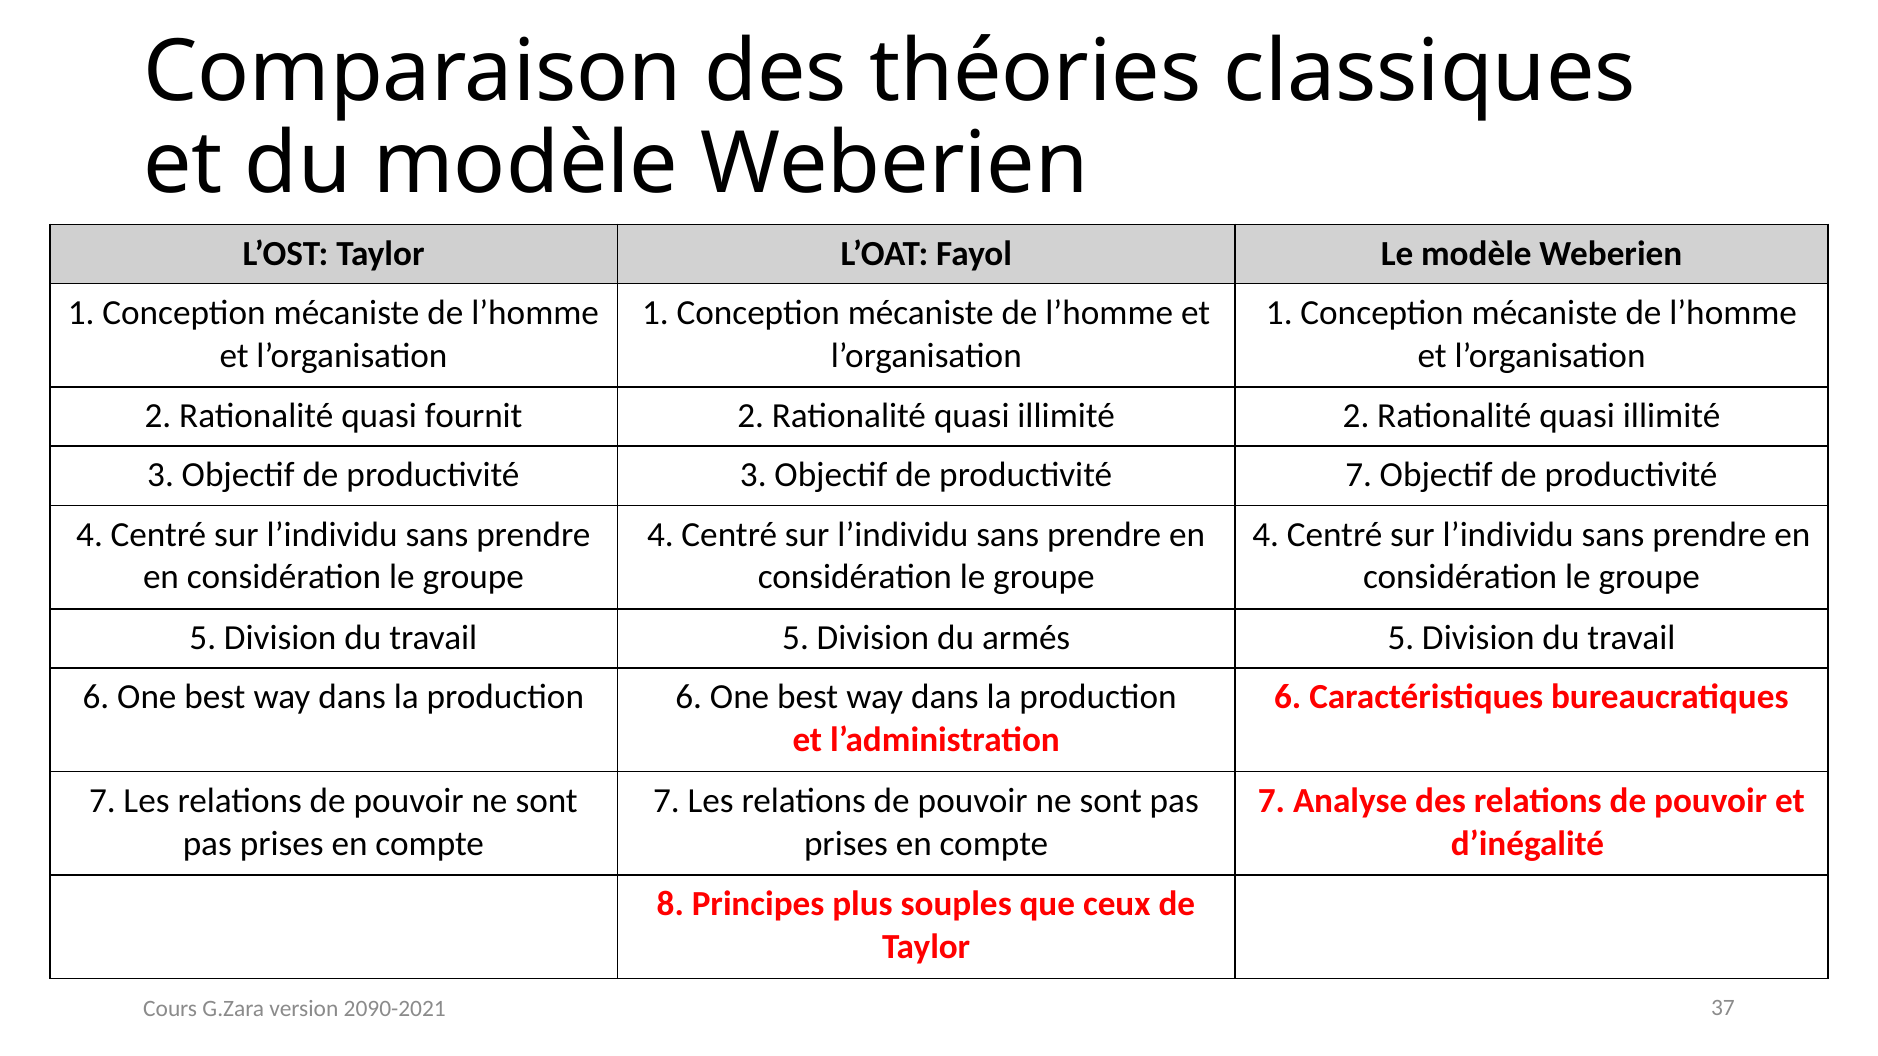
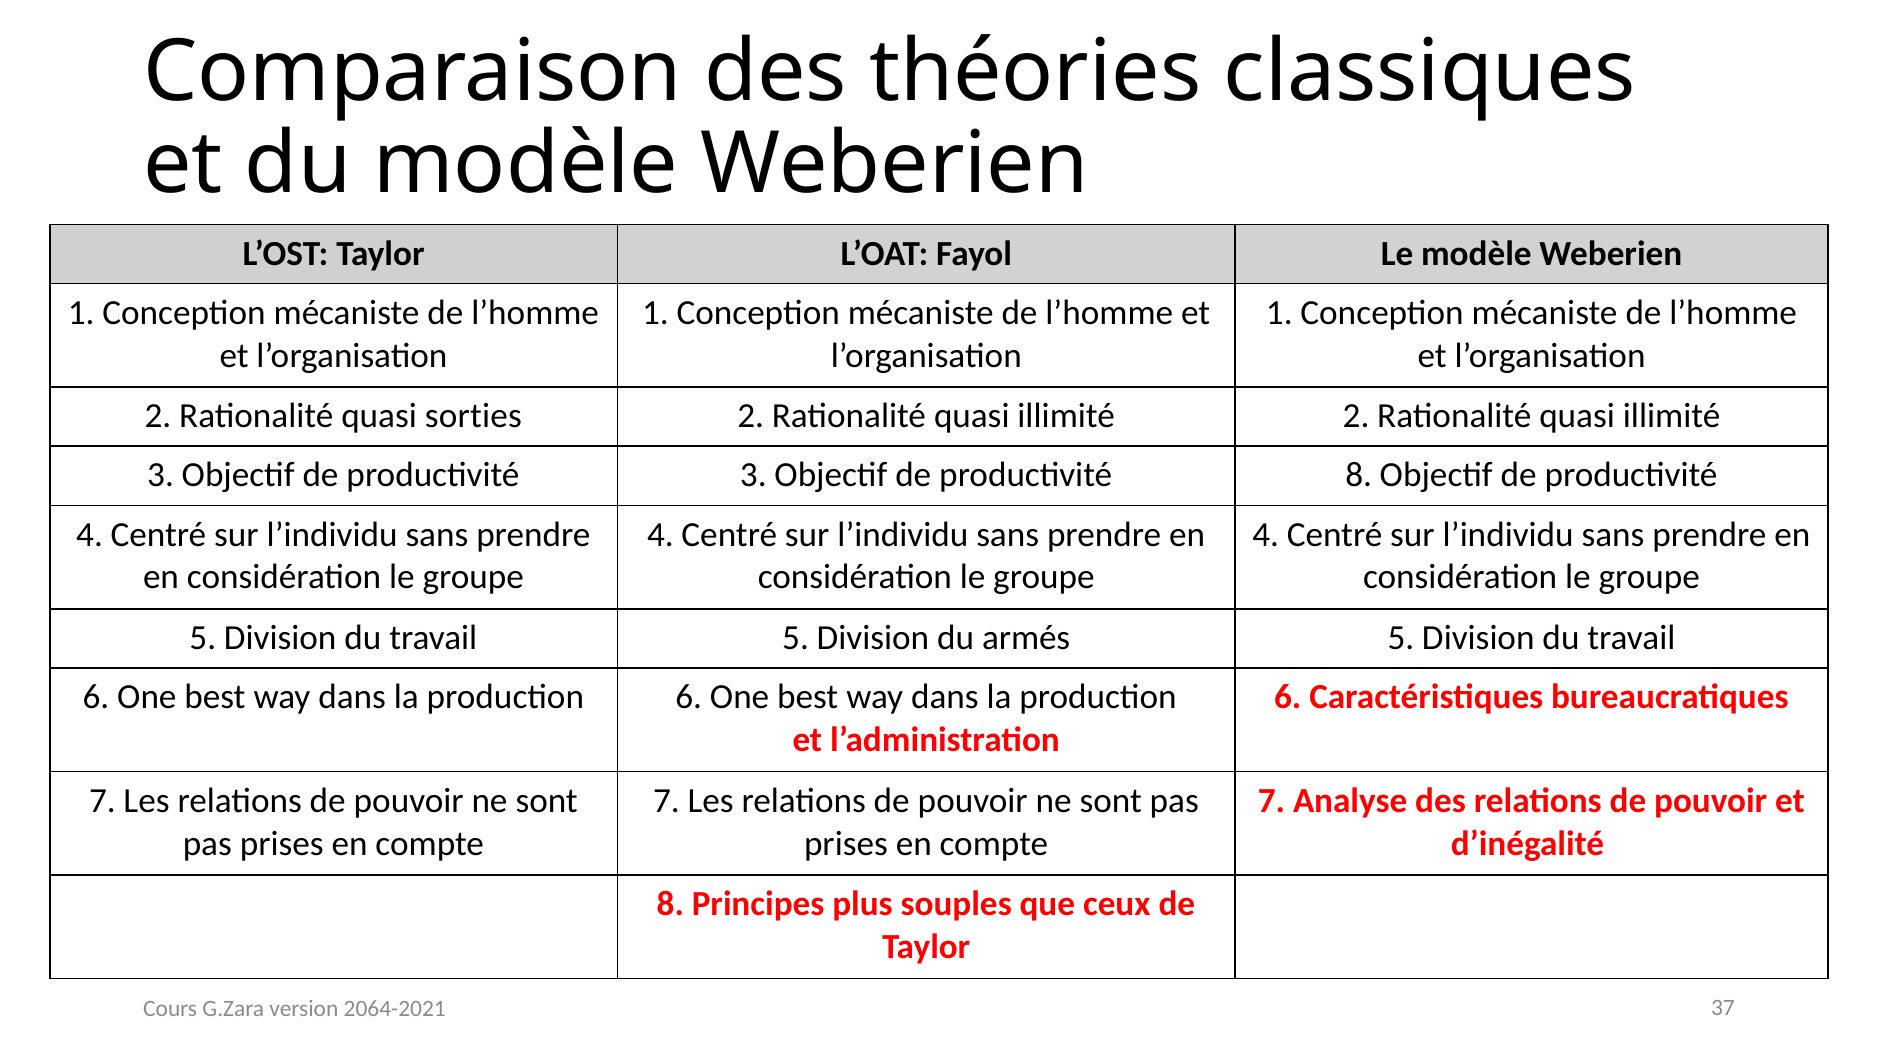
fournit: fournit -> sorties (473, 416)
productivité 7: 7 -> 8 (1359, 475)
2090-2021: 2090-2021 -> 2064-2021 (395, 1009)
